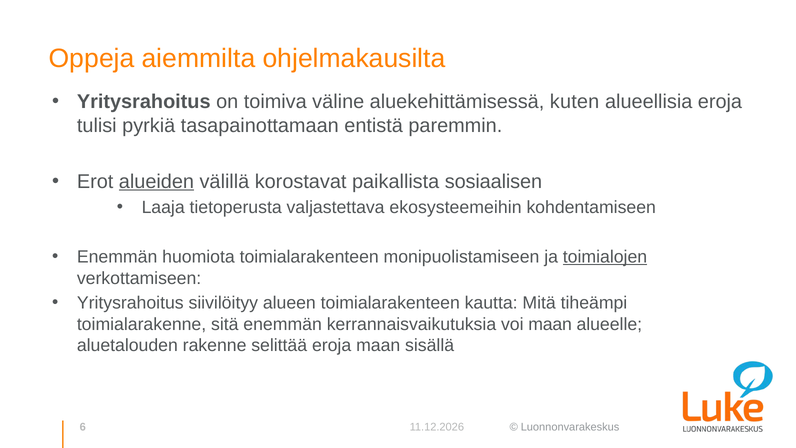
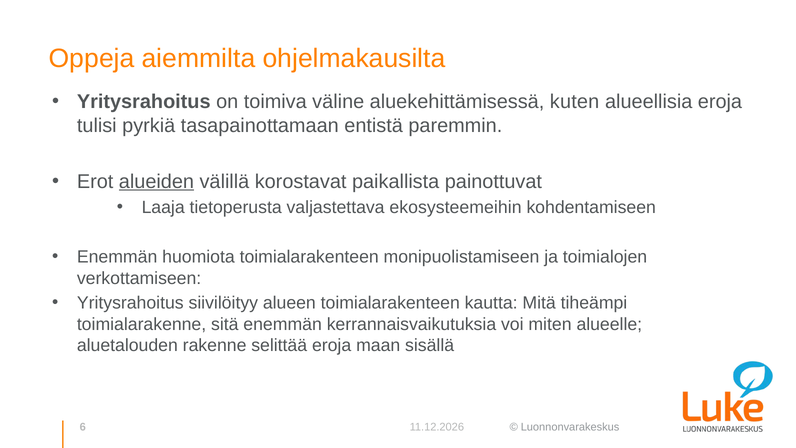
sosiaalisen: sosiaalisen -> painottuvat (493, 181)
toimialojen underline: present -> none (605, 257)
voi maan: maan -> miten (550, 324)
